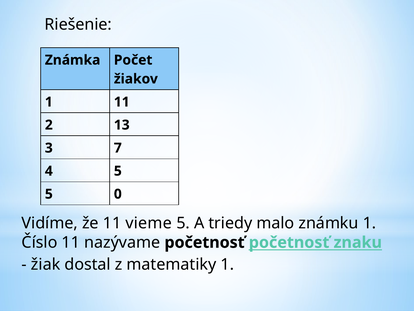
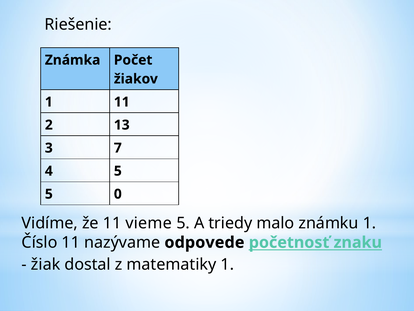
nazývame početnosť: početnosť -> odpovede (204, 242)
